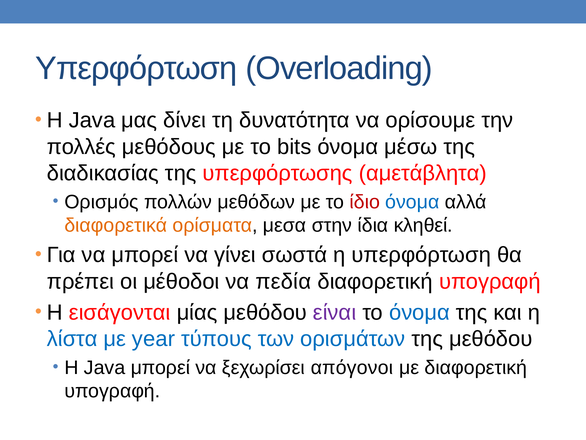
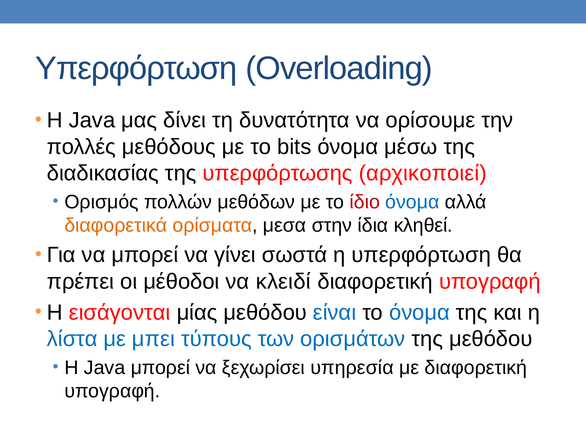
αμετάβλητα: αμετάβλητα -> αρχικοποιεί (423, 173)
πεδία: πεδία -> κλειδί (283, 281)
είναι colour: purple -> blue (335, 312)
year: year -> μπει (153, 338)
απόγονοι: απόγονοι -> υπηρεσία (352, 367)
